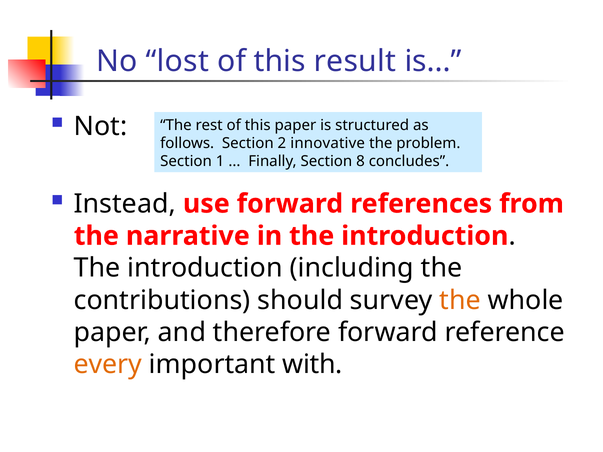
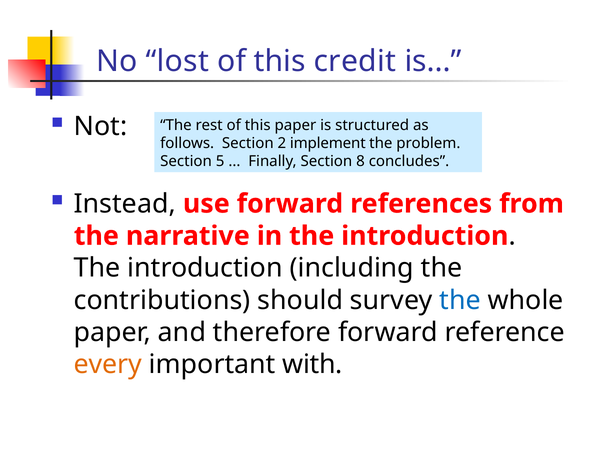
result: result -> credit (355, 61)
innovative: innovative -> implement (328, 143)
1: 1 -> 5 (220, 161)
the colour: orange -> blue (460, 300)
